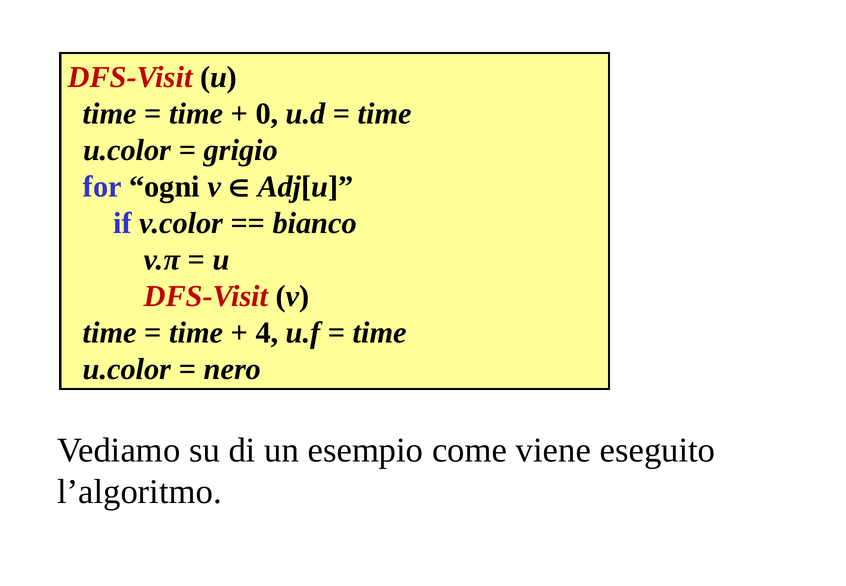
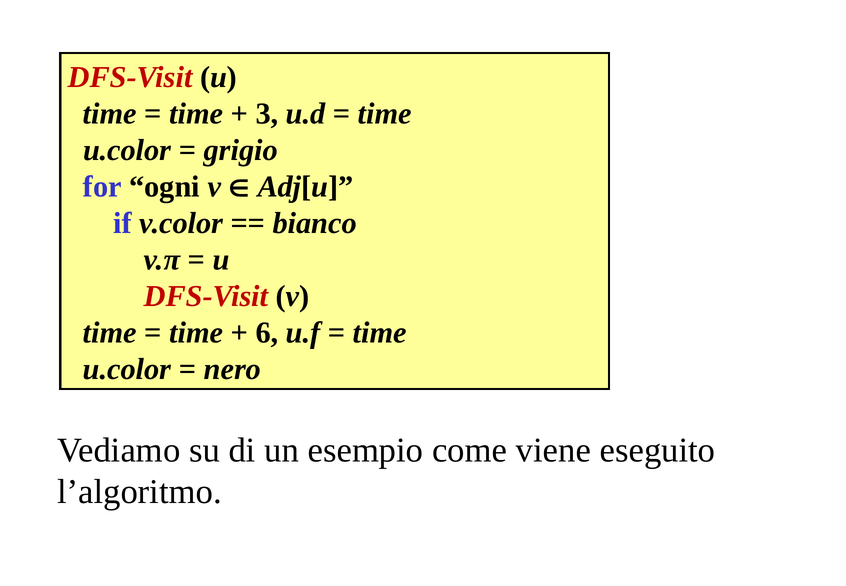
0: 0 -> 3 (267, 114)
4: 4 -> 6 (267, 332)
